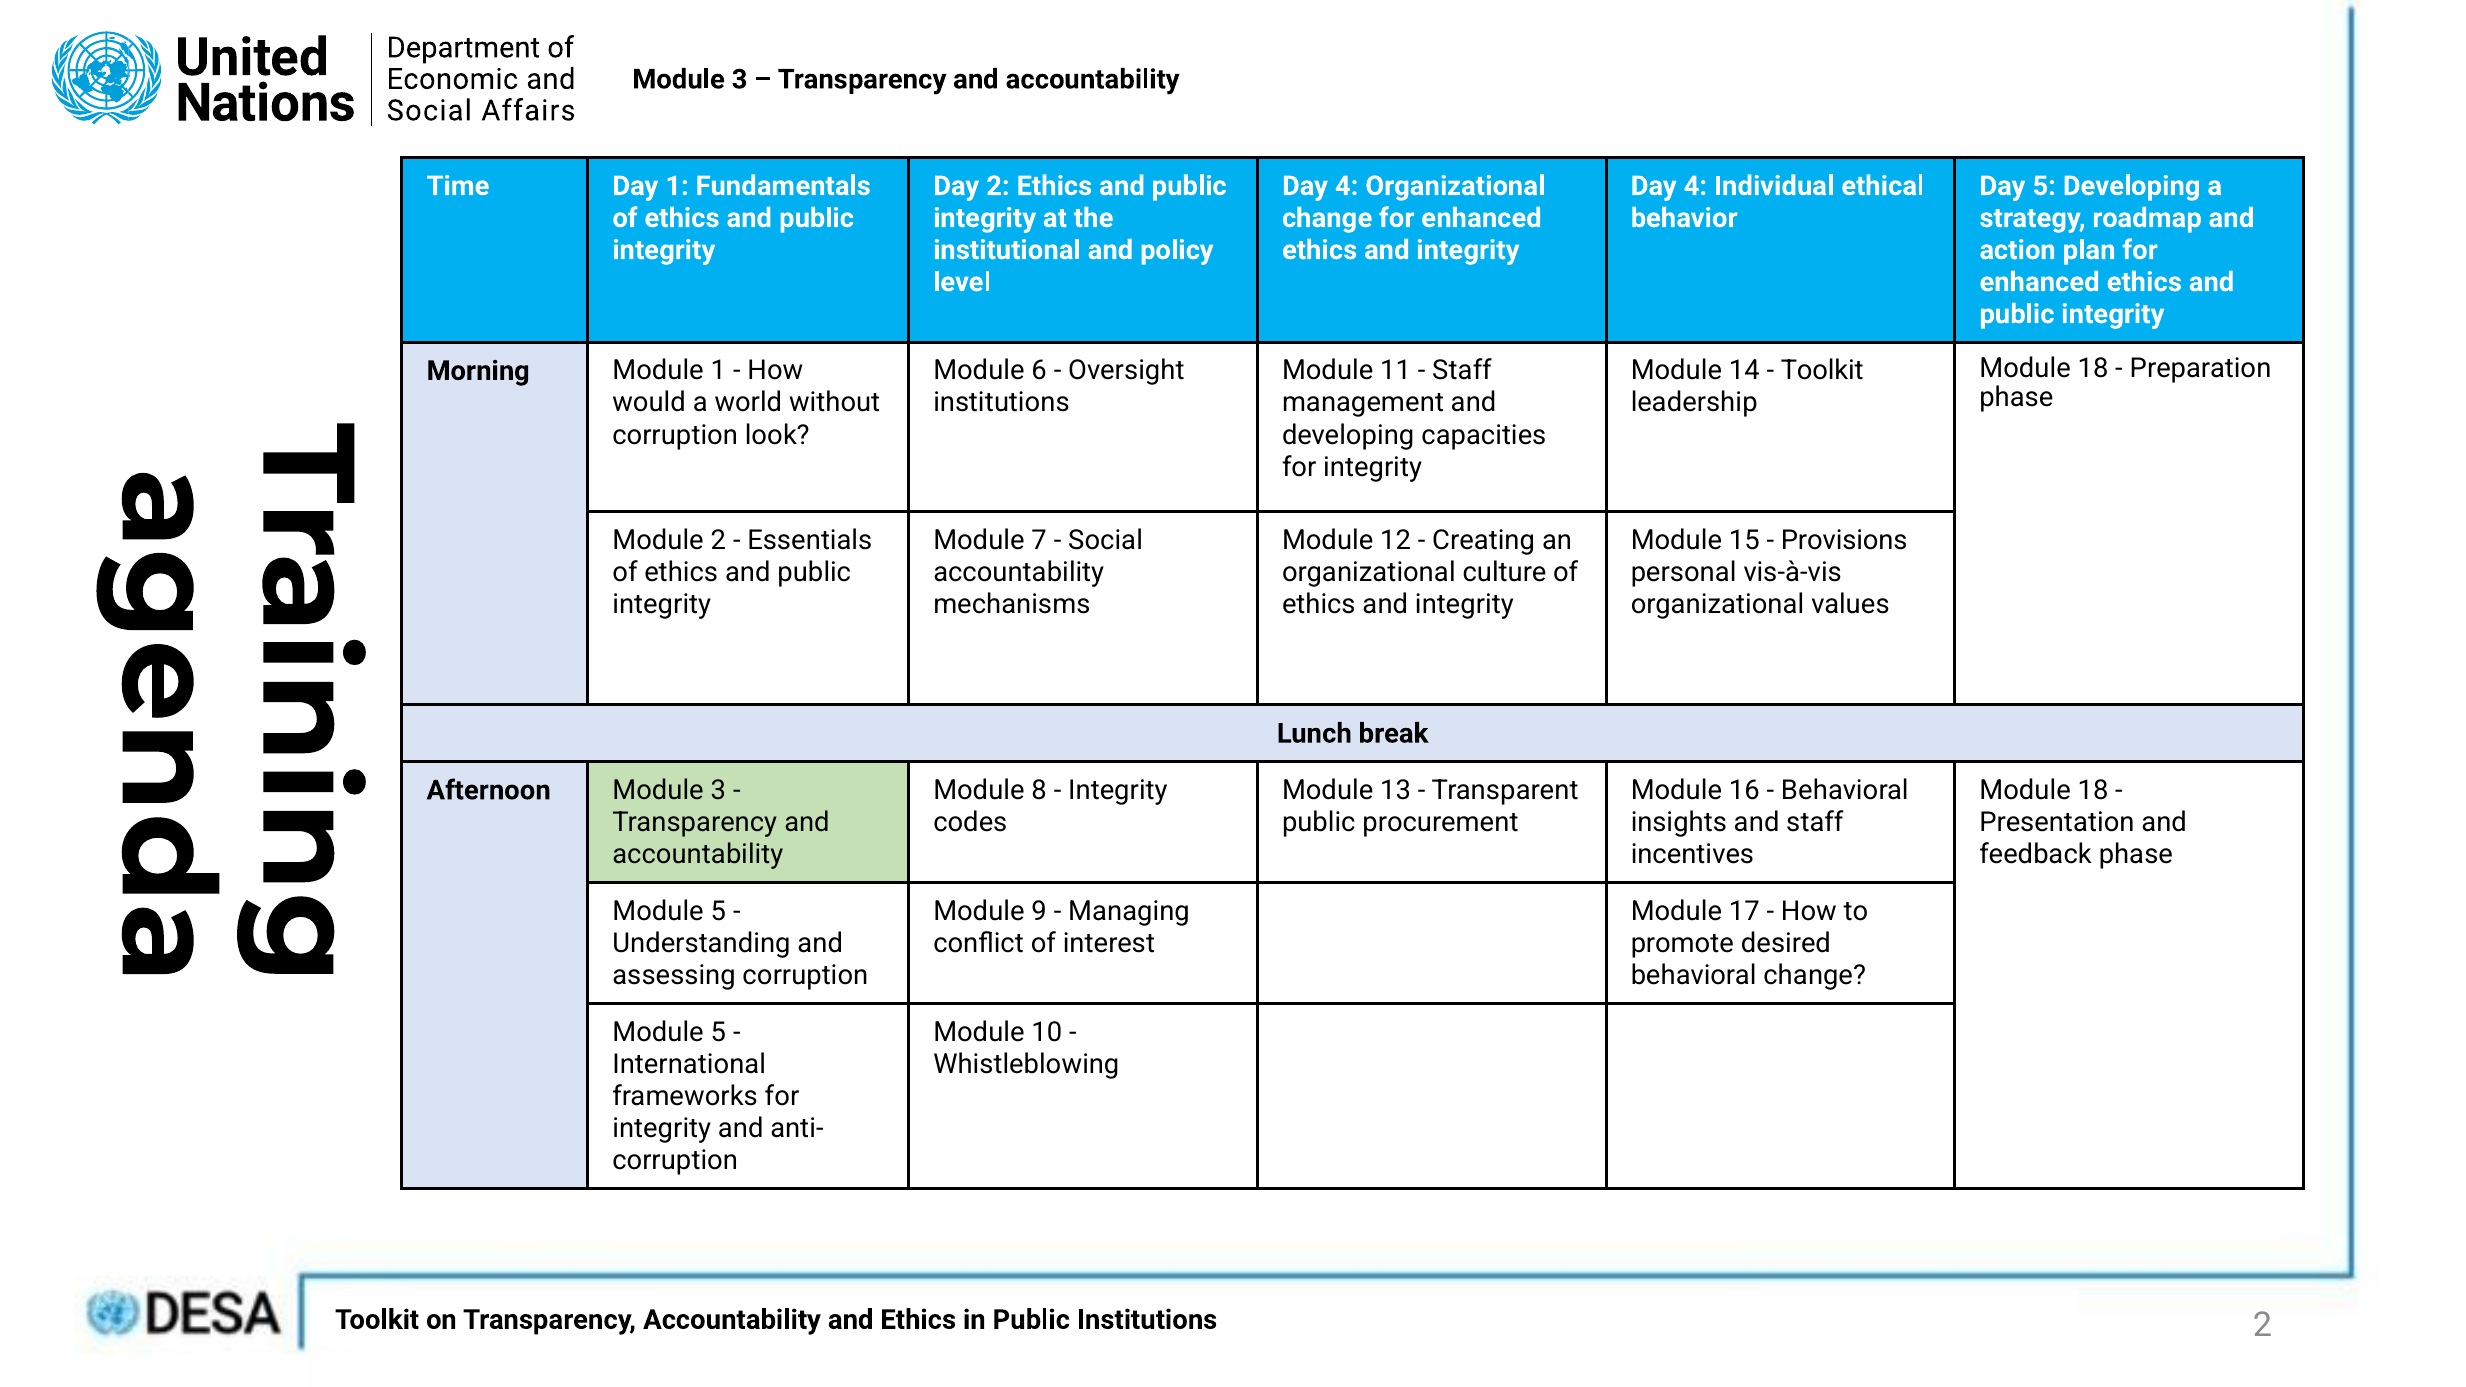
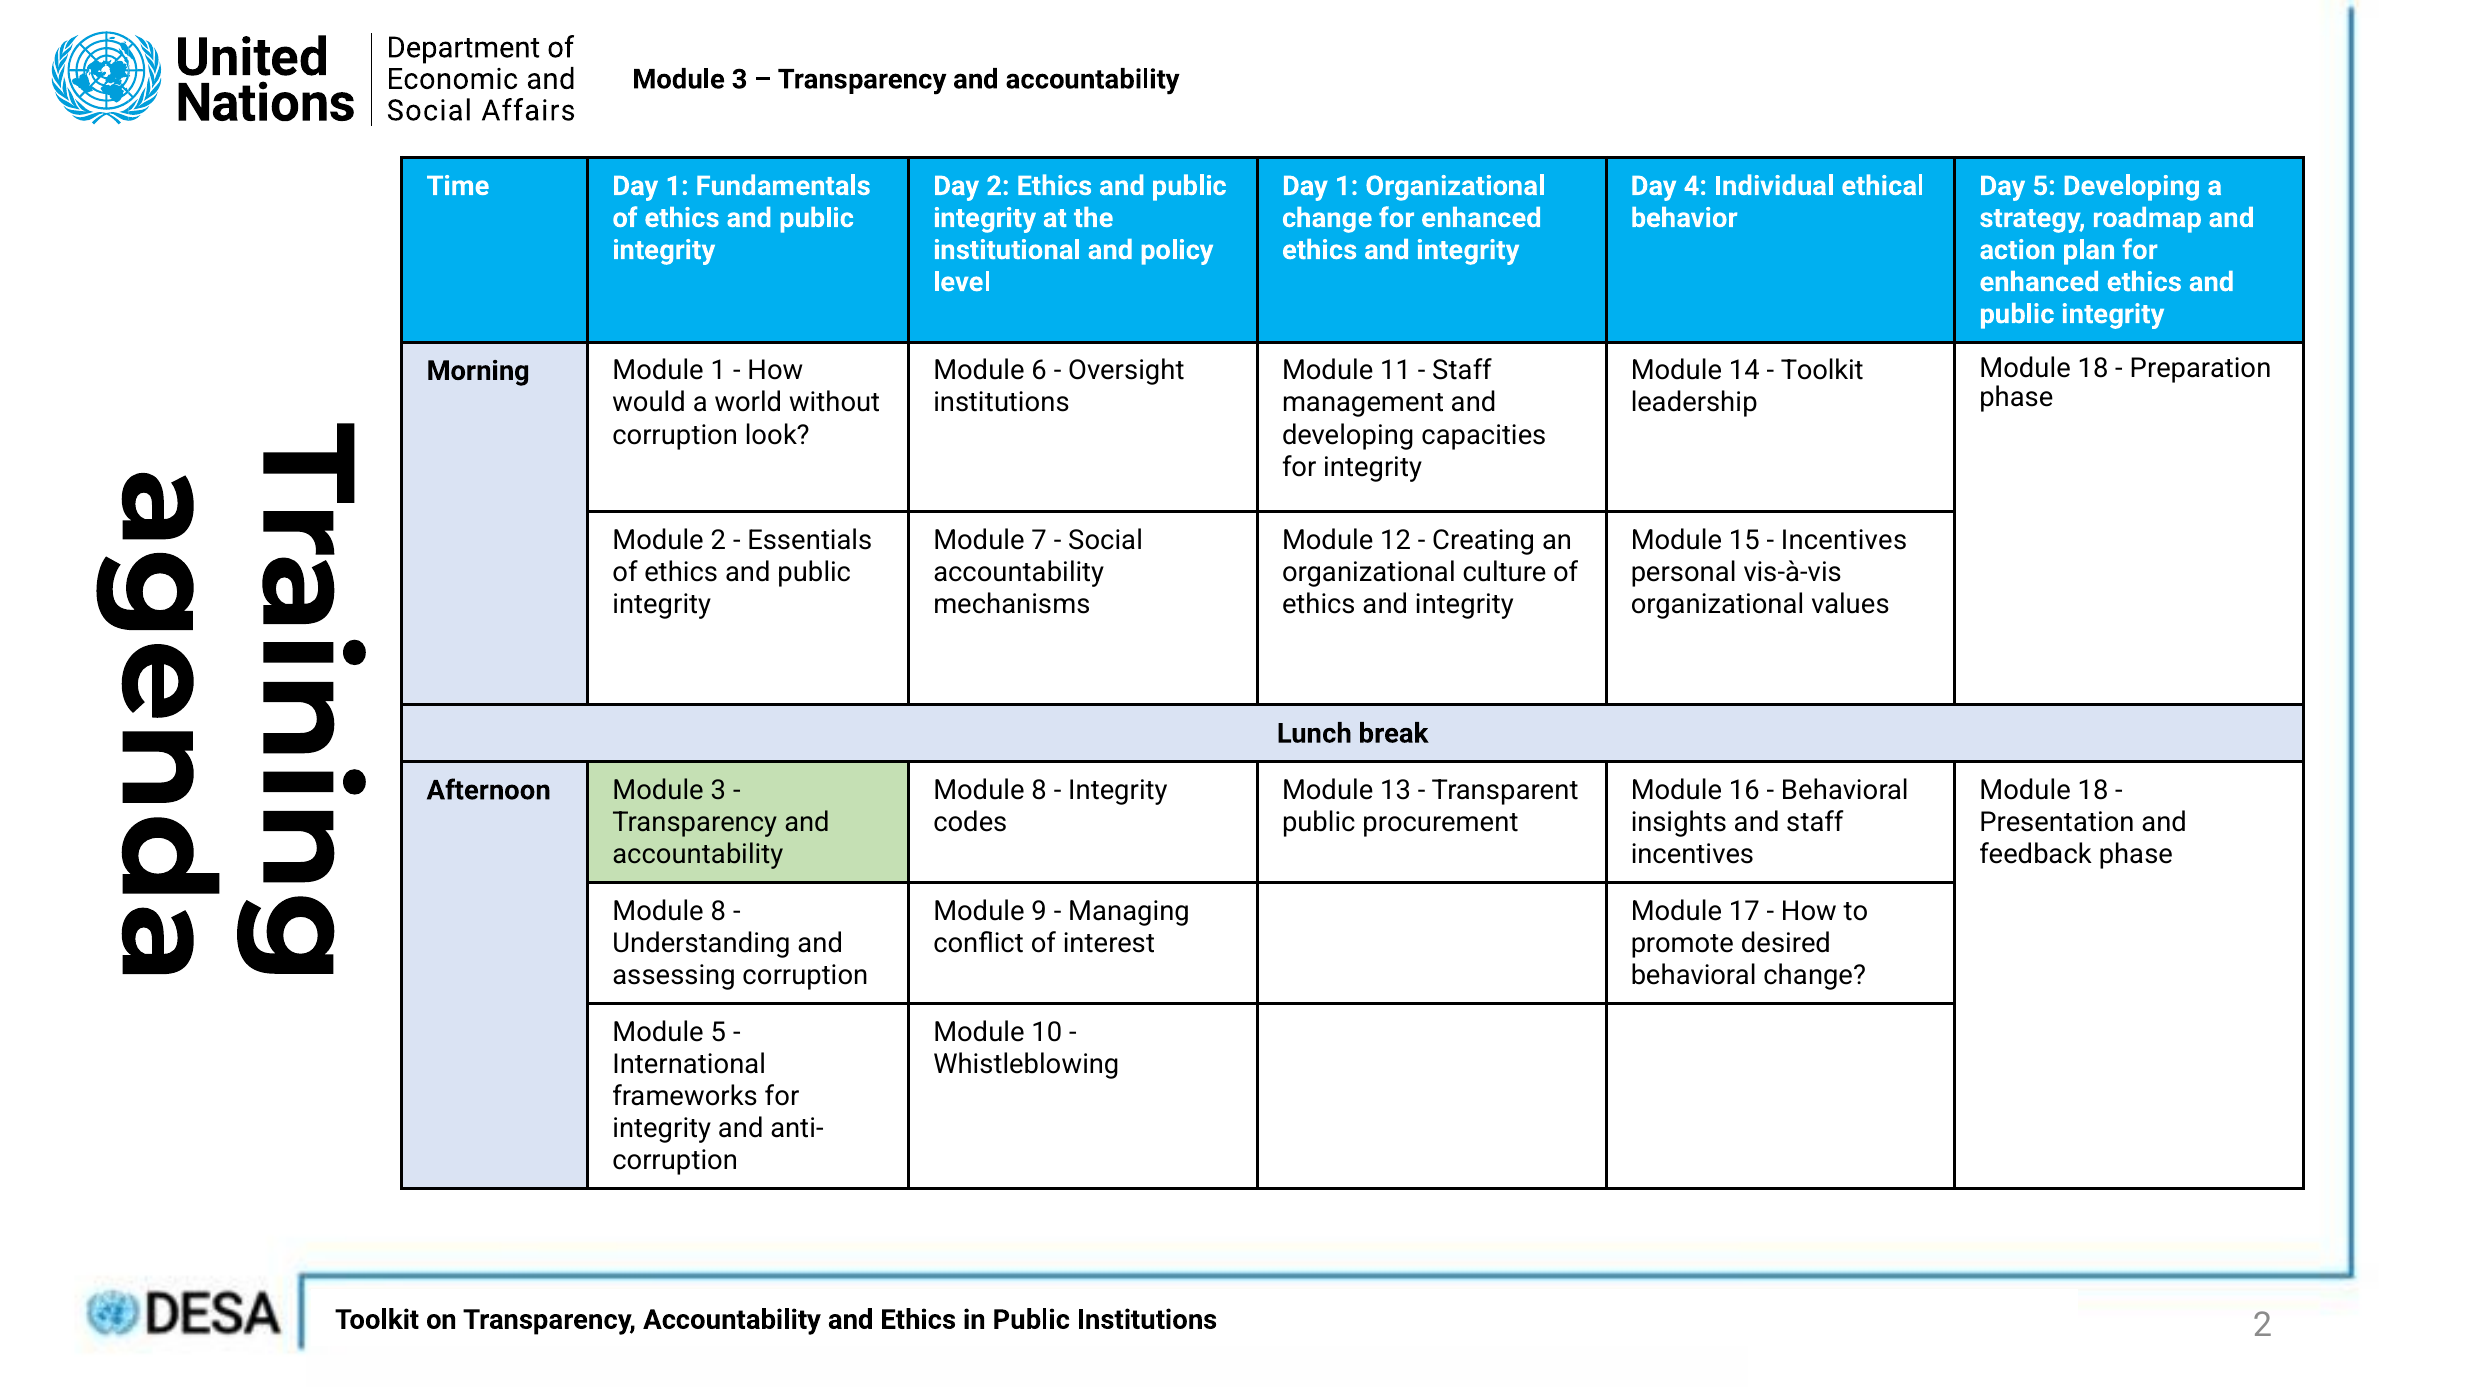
4: 4 -> 1 (1347, 186)
Provisions: Provisions -> Incentives (1844, 540)
5: 5 -> 8 (718, 911)
